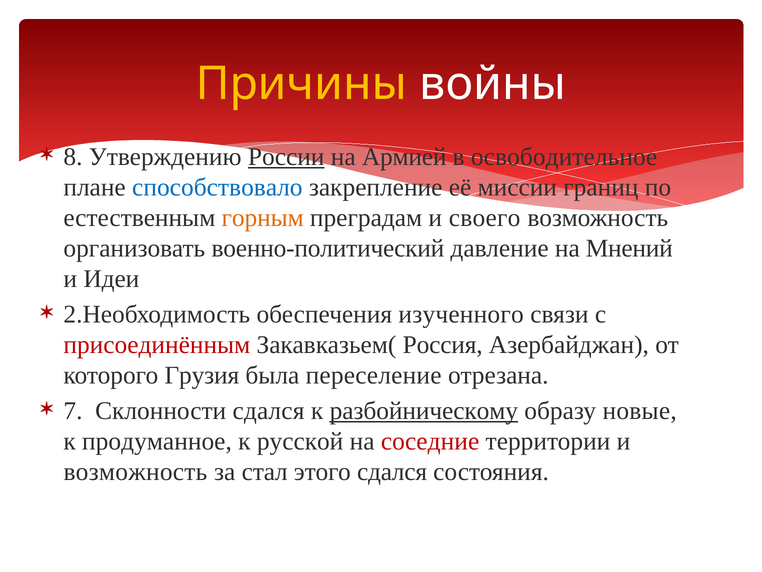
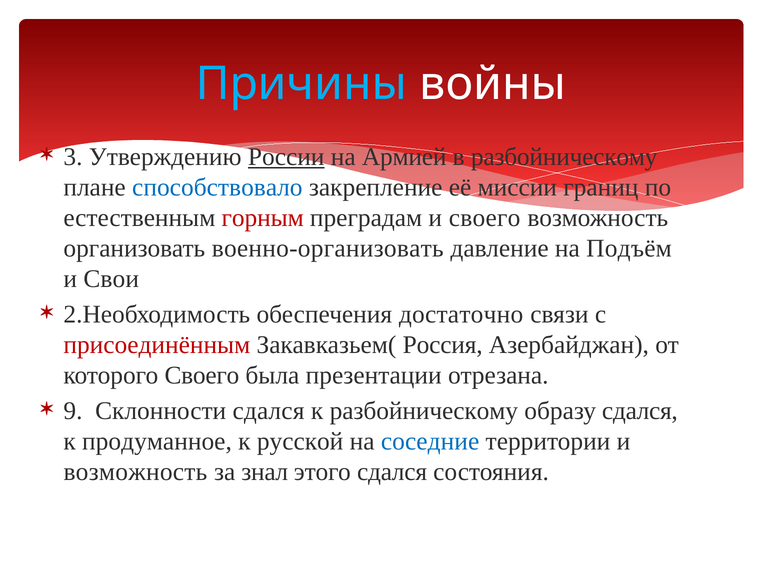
Причины colour: yellow -> light blue (301, 84)
8: 8 -> 3 (73, 157)
в освободительное: освободительное -> разбойническому (564, 157)
горным colour: orange -> red (263, 218)
военно-политический: военно-политический -> военно-организовать (328, 248)
Мнений: Мнений -> Подъём (629, 248)
Идеи: Идеи -> Свои (111, 278)
изученного: изученного -> достаточно (461, 314)
которого Грузия: Грузия -> Своего (202, 375)
переселение: переселение -> презентации (374, 375)
7: 7 -> 9 (73, 411)
разбойническому underline: present -> none (424, 411)
образу новые: новые -> сдался (640, 411)
соседние colour: red -> blue (430, 441)
стал: стал -> знал (265, 471)
